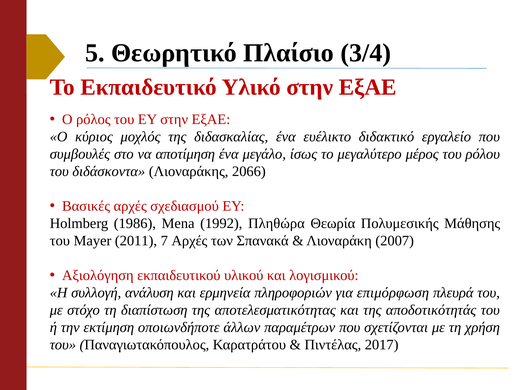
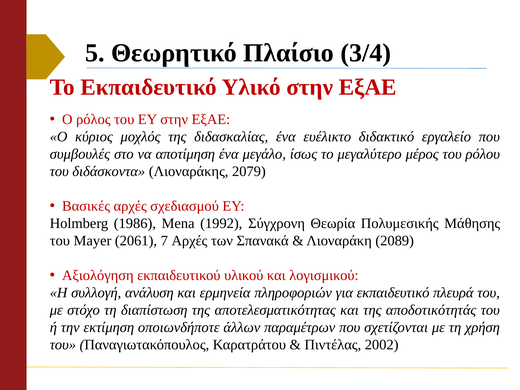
2066: 2066 -> 2079 (249, 171)
Πληθώρα: Πληθώρα -> Σύγχρονη (277, 223)
2011: 2011 -> 2061 (136, 241)
2007: 2007 -> 2089 (395, 241)
για επιμόρφωση: επιμόρφωση -> εκπαιδευτικό (393, 293)
2017: 2017 -> 2002 (382, 345)
